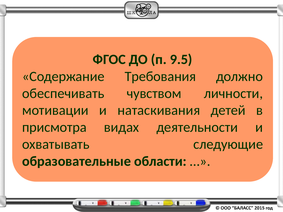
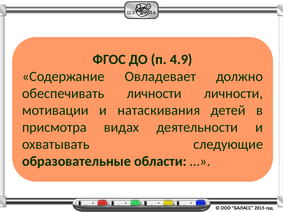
9.5: 9.5 -> 4.9 (181, 60)
Требования: Требования -> Овладевает (160, 76)
обеспечивать чувством: чувством -> личности (154, 93)
